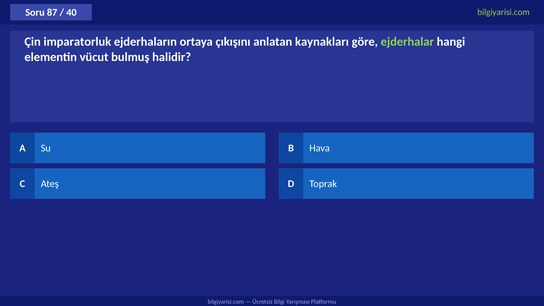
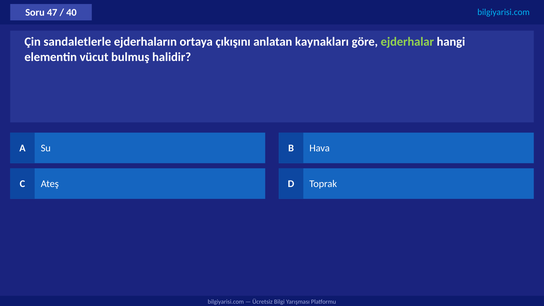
87: 87 -> 47 (52, 12)
bilgiyarisi.com colour: light green -> light blue (504, 12)
imparatorluk: imparatorluk -> sandaletlerle (77, 42)
